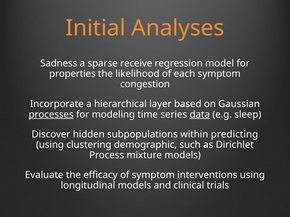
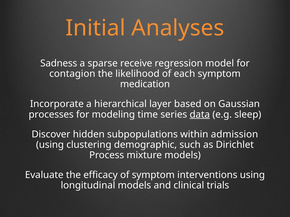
properties: properties -> contagion (72, 74)
congestion: congestion -> medication (145, 84)
processes underline: present -> none (51, 115)
predicting: predicting -> admission (234, 135)
